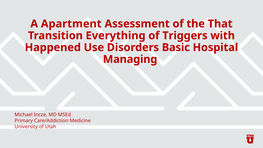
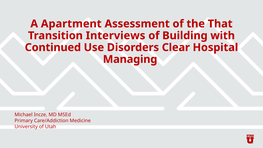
Everything: Everything -> Interviews (116, 36)
Triggers: Triggers -> Building (185, 36)
Happened: Happened -> Continued (53, 47)
Basic: Basic -> Clear (176, 47)
